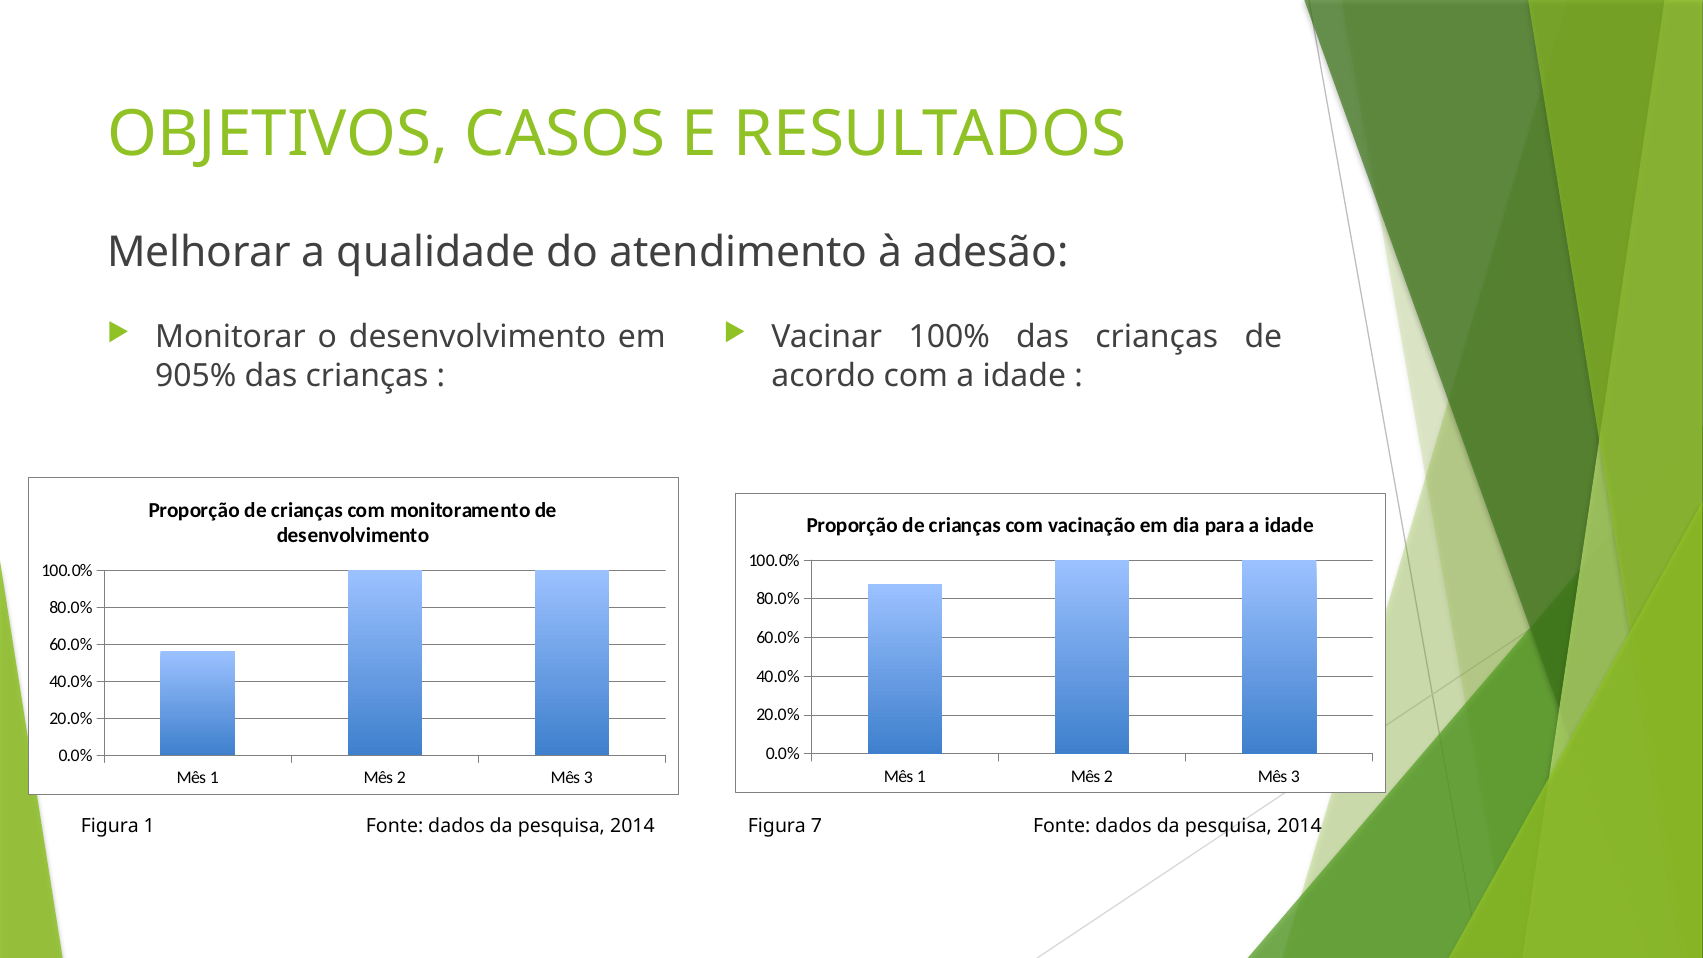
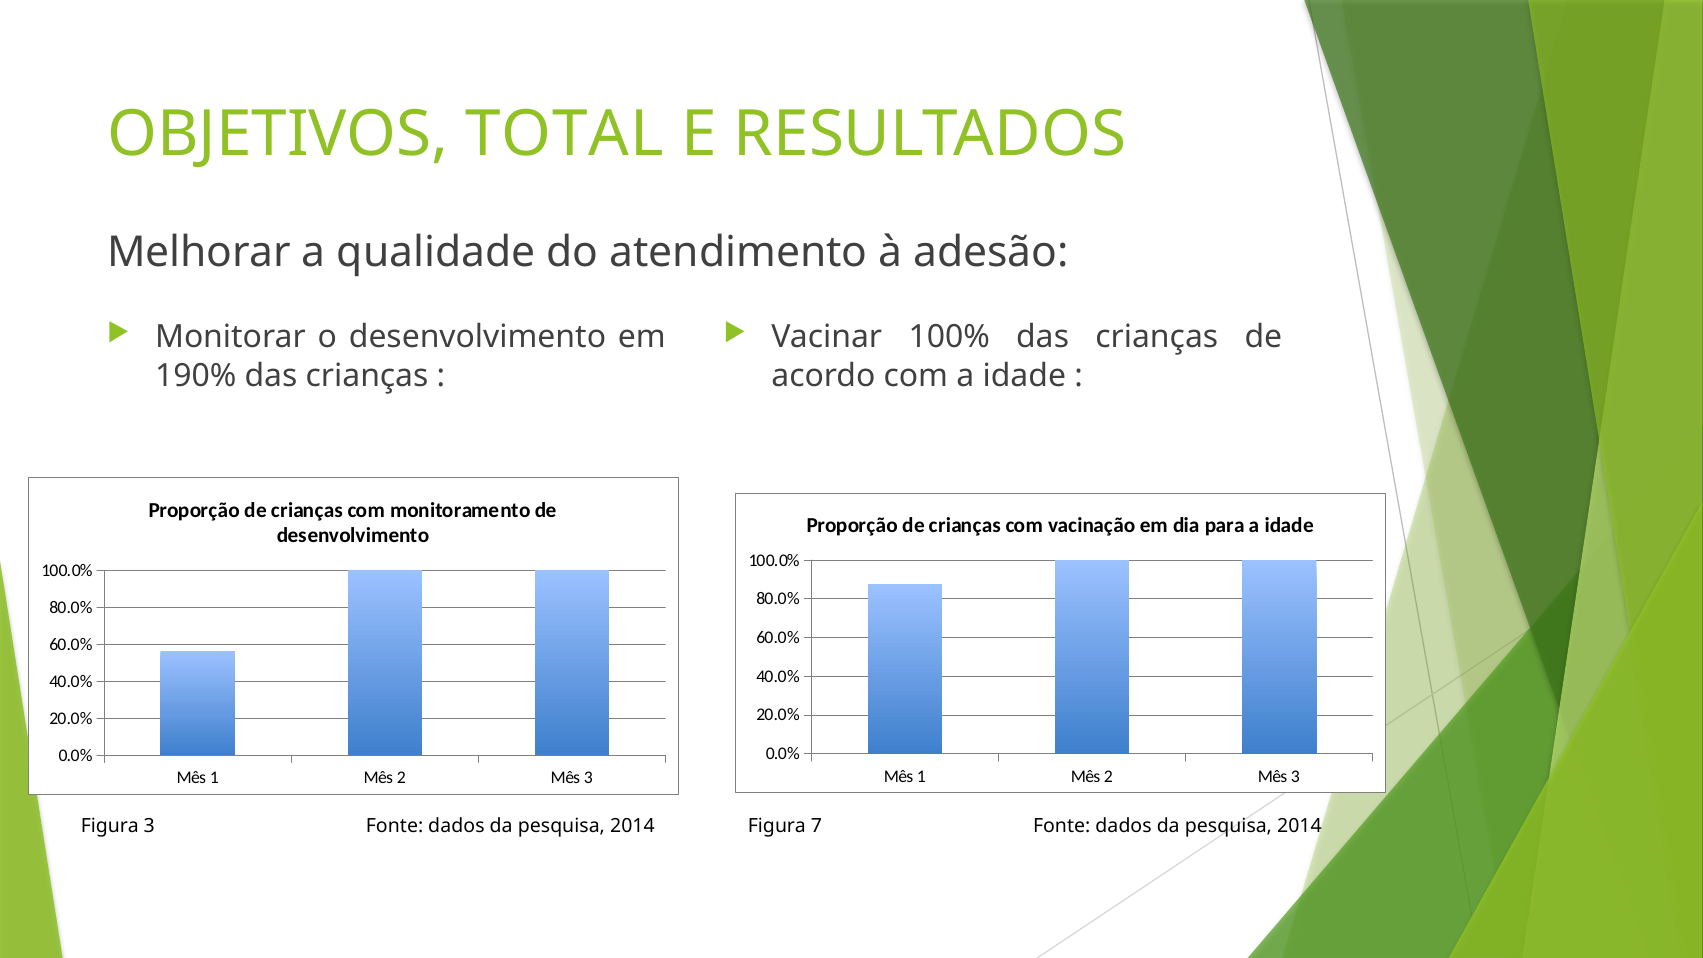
CASOS: CASOS -> TOTAL (565, 134)
905%: 905% -> 190% (196, 376)
Figura 1: 1 -> 3 (149, 826)
